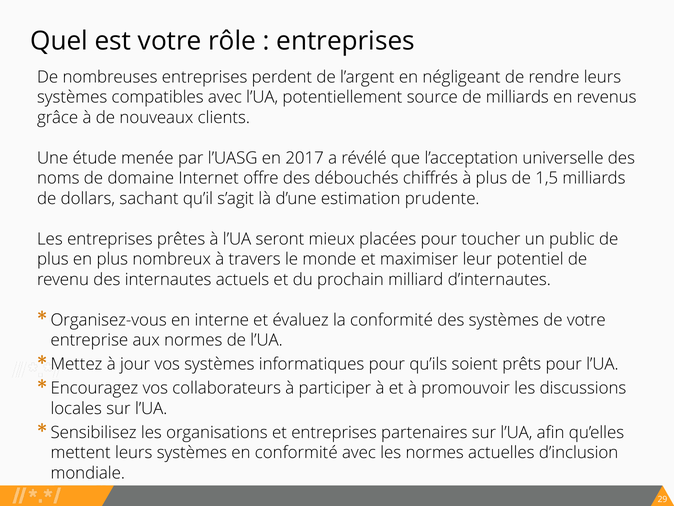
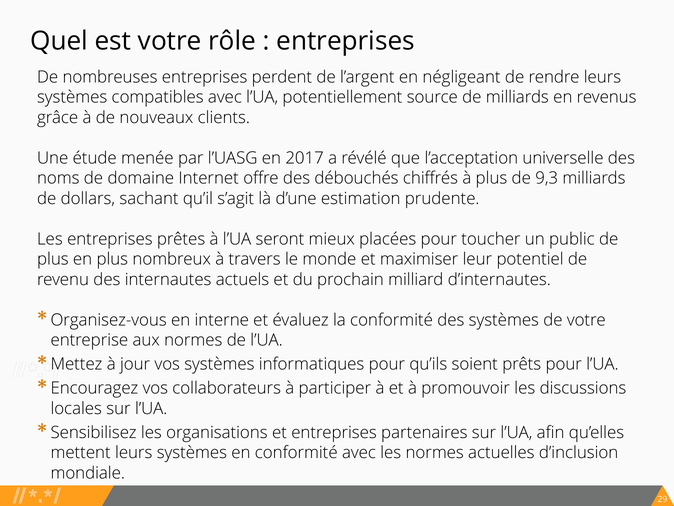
1,5: 1,5 -> 9,3 (547, 178)
